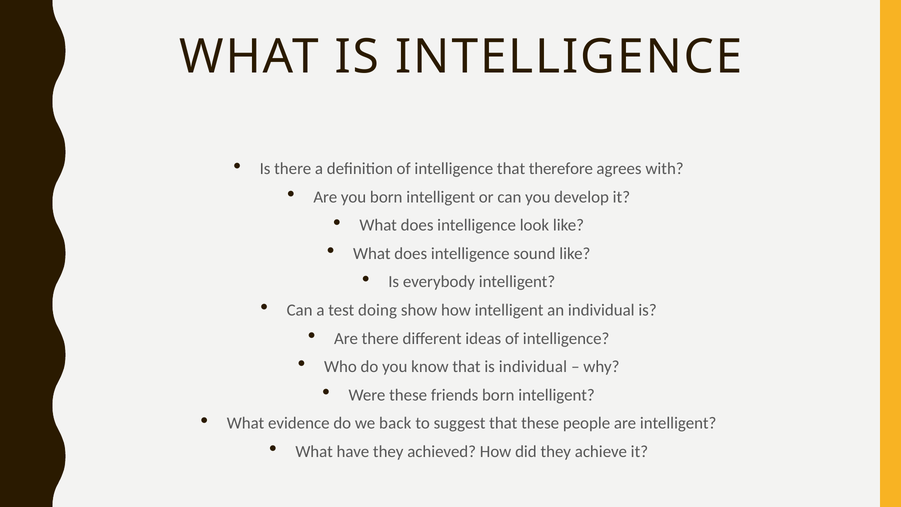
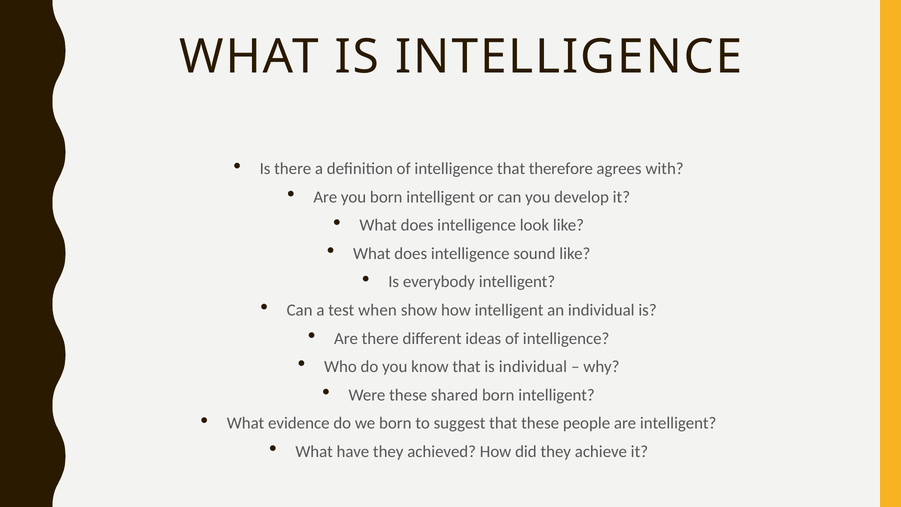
doing: doing -> when (377, 310)
friends: friends -> shared (455, 395)
we back: back -> born (395, 423)
